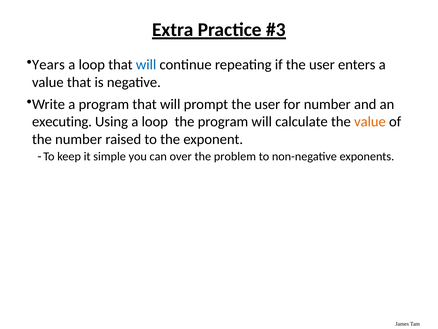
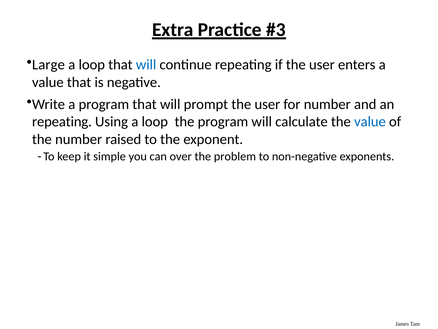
Years: Years -> Large (48, 65)
executing: executing -> repeating (62, 122)
value colour: orange -> blue (370, 122)
